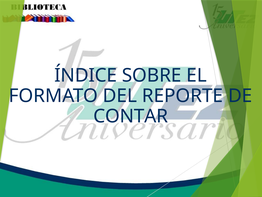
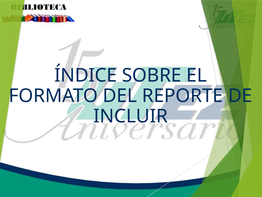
CONTAR: CONTAR -> INCLUIR (131, 116)
